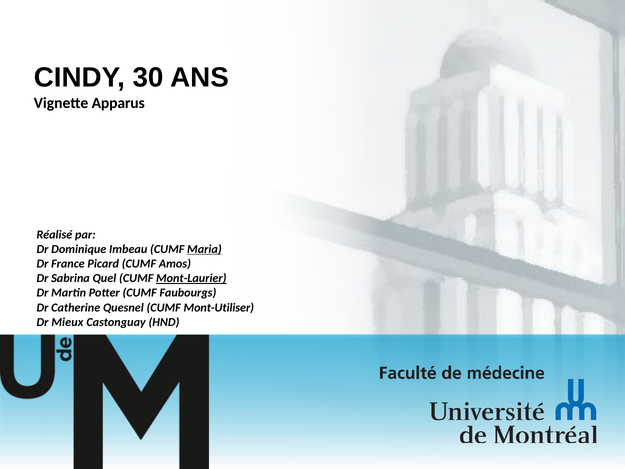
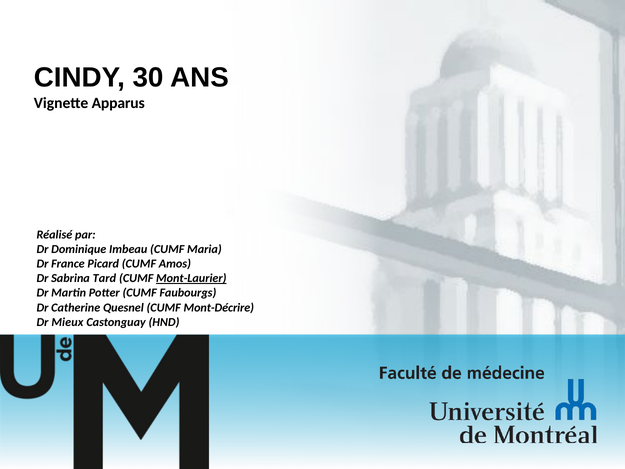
Maria underline: present -> none (204, 249)
Quel: Quel -> Tard (104, 278)
Mont-Utiliser: Mont-Utiliser -> Mont-Décrire (219, 307)
